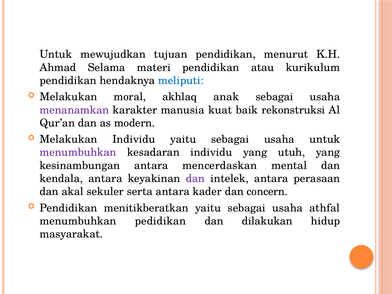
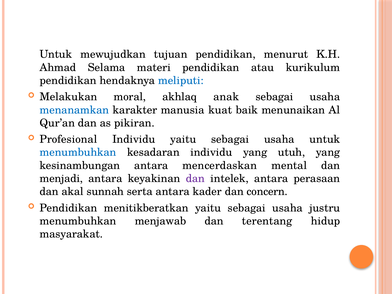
menanamkan colour: purple -> blue (74, 110)
rekonstruksi: rekonstruksi -> menunaikan (293, 110)
modern: modern -> pikiran (134, 123)
Melakukan: Melakukan -> Profesional (68, 139)
menumbuhkan colour: purple -> blue (78, 152)
kendala: kendala -> menjadi (61, 179)
sekuler: sekuler -> sunnah (105, 192)
athfal: athfal -> justru (325, 208)
pedidikan: pedidikan -> menjawab (160, 221)
dilakukan: dilakukan -> terentang (267, 221)
